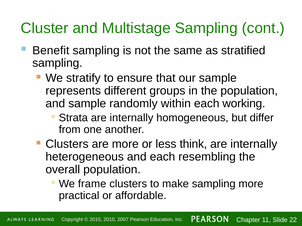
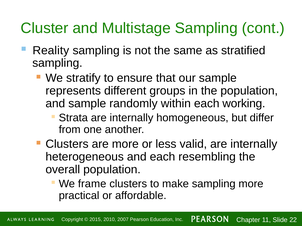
Benefit: Benefit -> Reality (51, 51)
think: think -> valid (193, 144)
